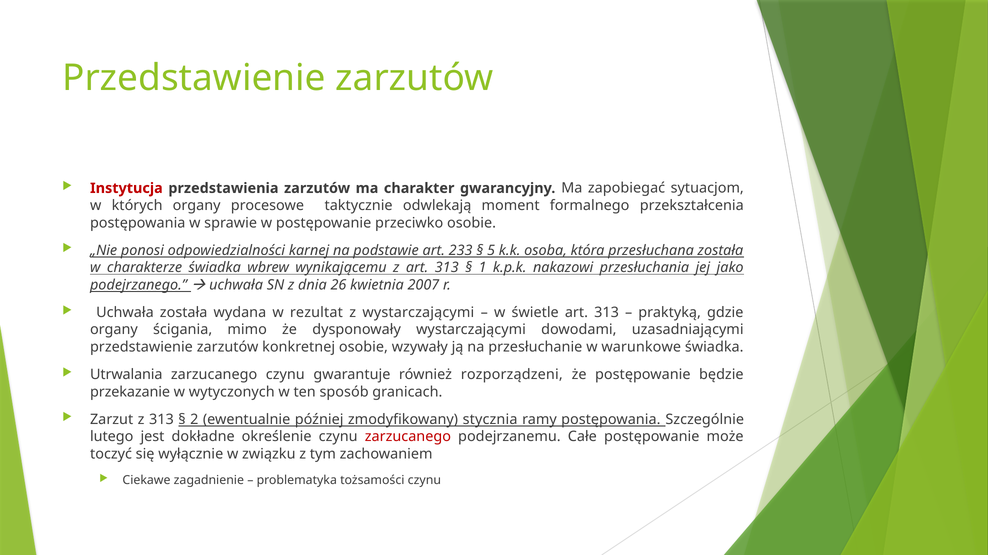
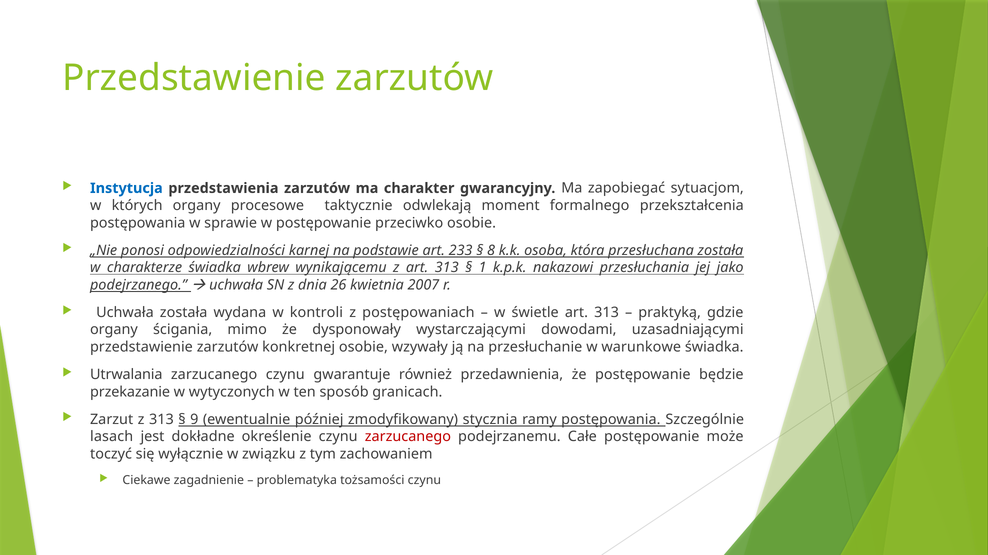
Instytucja colour: red -> blue (126, 188)
5: 5 -> 8 (491, 251)
rezultat: rezultat -> kontroli (316, 313)
z wystarczającymi: wystarczającymi -> postępowaniach (418, 313)
rozporządzeni: rozporządzeni -> przedawnienia (512, 375)
2: 2 -> 9 (194, 420)
lutego: lutego -> lasach (112, 437)
